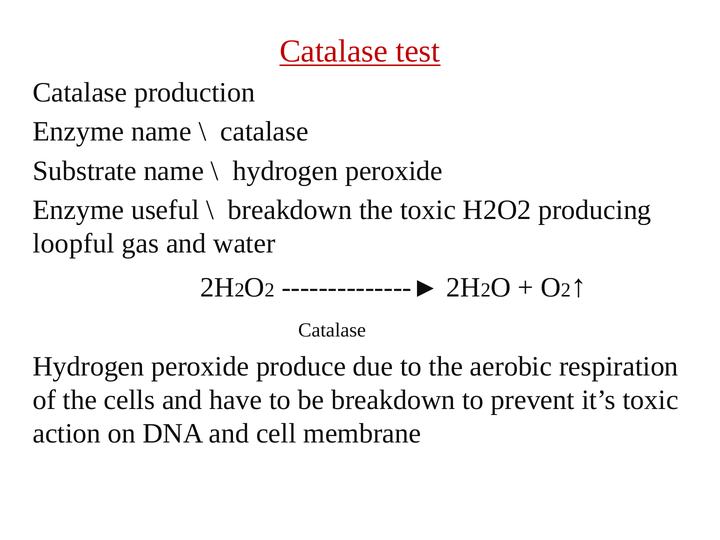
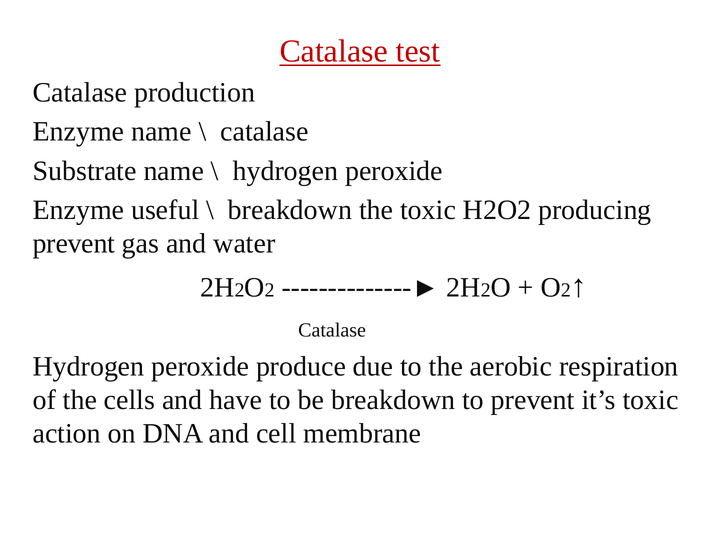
loopful: loopful -> prevent (74, 244)
